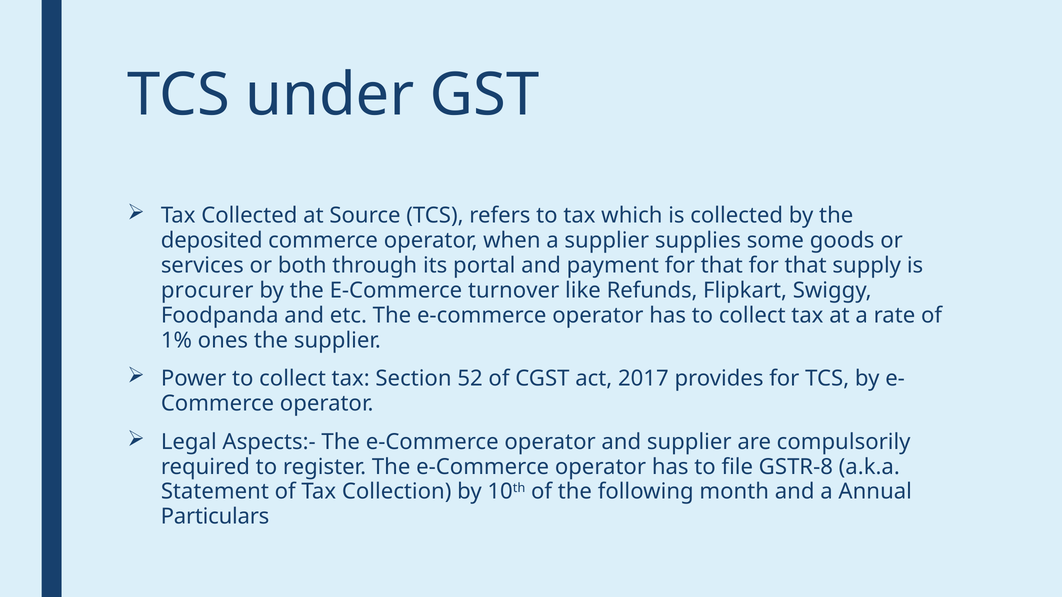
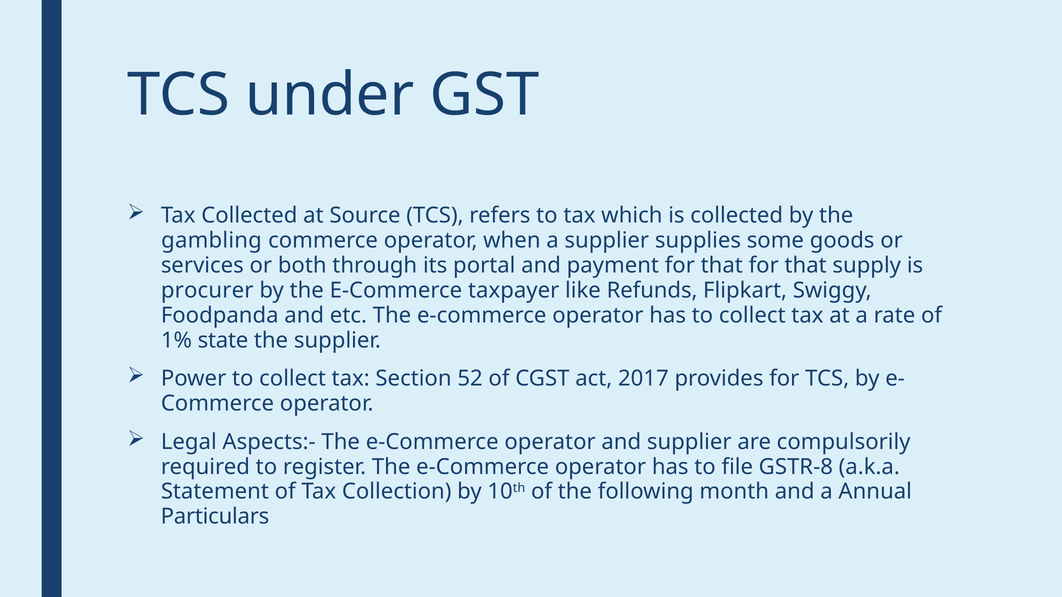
deposited: deposited -> gambling (212, 241)
turnover: turnover -> taxpayer (514, 291)
ones: ones -> state (223, 341)
